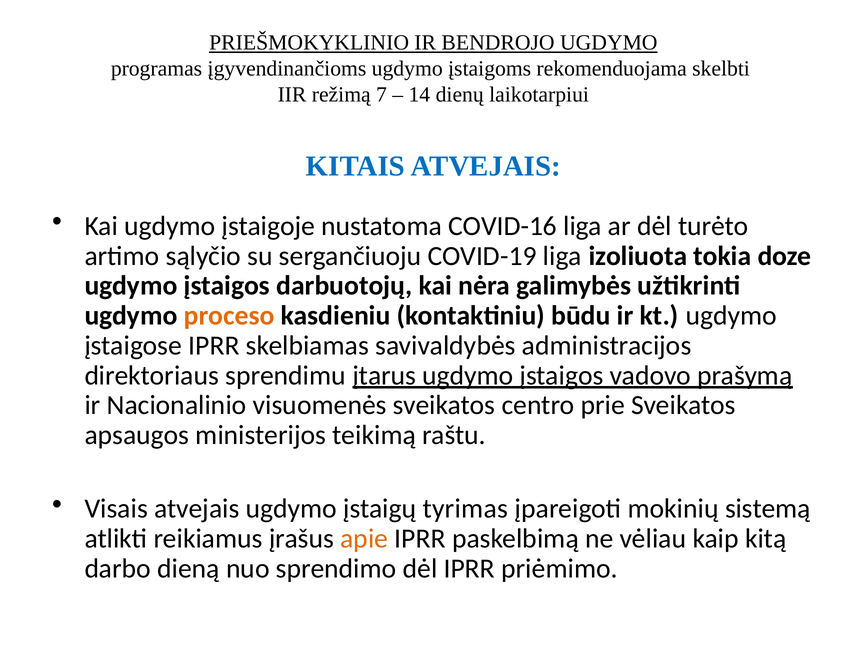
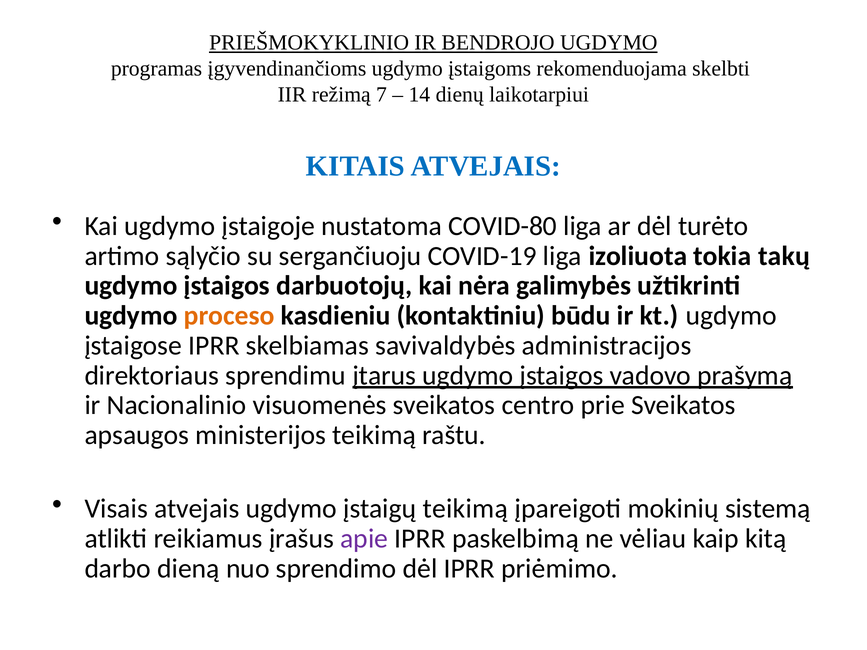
COVID-16: COVID-16 -> COVID-80 (503, 226)
doze: doze -> takų (784, 256)
įstaigų tyrimas: tyrimas -> teikimą (465, 509)
apie colour: orange -> purple (364, 539)
